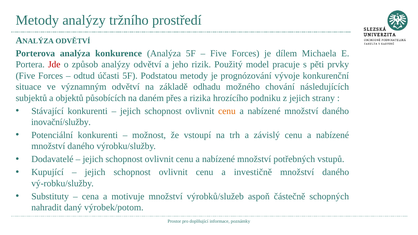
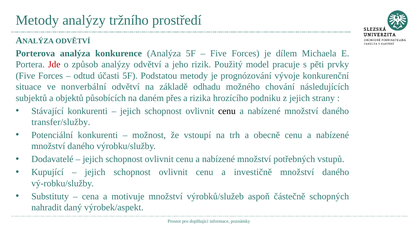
významným: významným -> nonverbální (84, 87)
cenu colour: orange -> black (227, 111)
inovační/služby: inovační/služby -> transfer/služby (61, 122)
závislý: závislý -> obecně (267, 135)
výrobek/potom: výrobek/potom -> výrobek/aspekt (114, 208)
